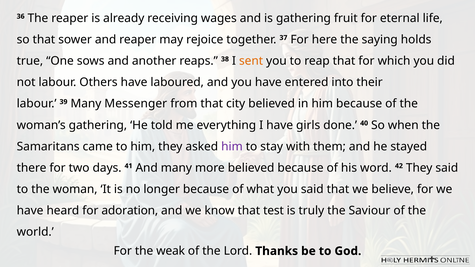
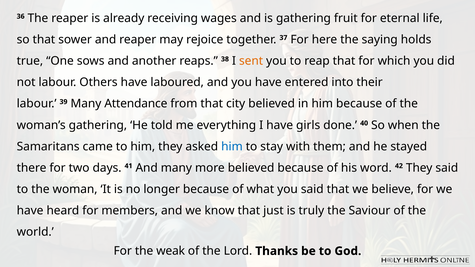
Messenger: Messenger -> Attendance (136, 104)
him colour: purple -> blue (232, 147)
adoration: adoration -> members (130, 211)
test: test -> just (273, 211)
